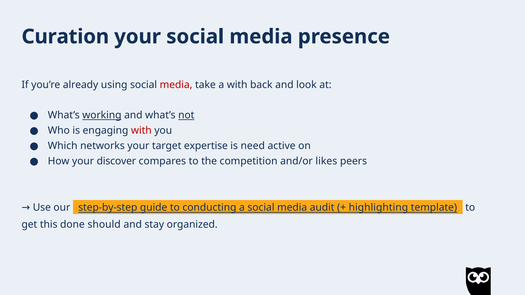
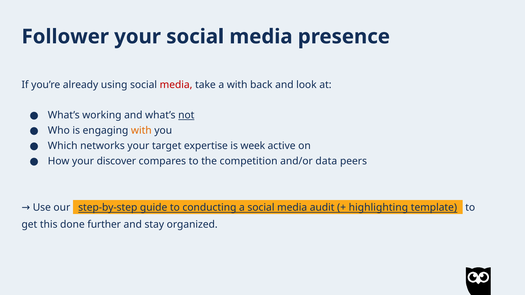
Curation: Curation -> Follower (65, 37)
working underline: present -> none (102, 115)
with colour: red -> orange (141, 131)
need: need -> week (253, 146)
likes: likes -> data (326, 161)
should: should -> further (104, 225)
